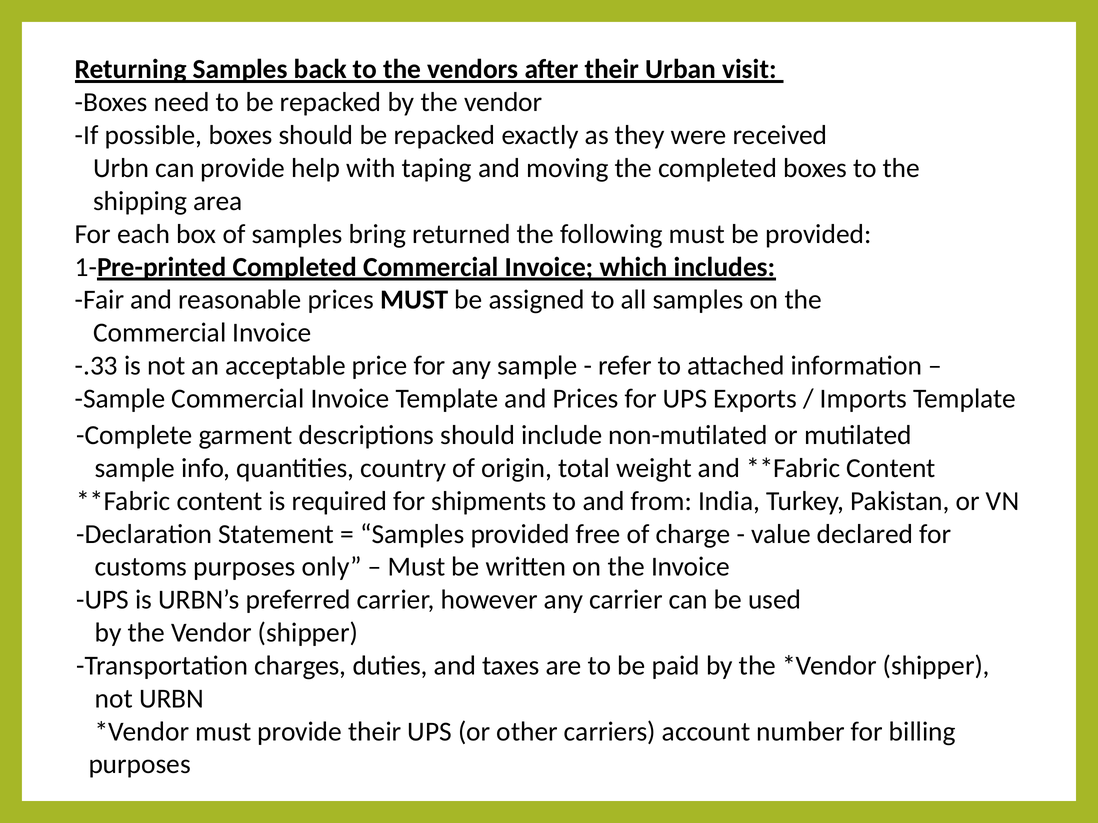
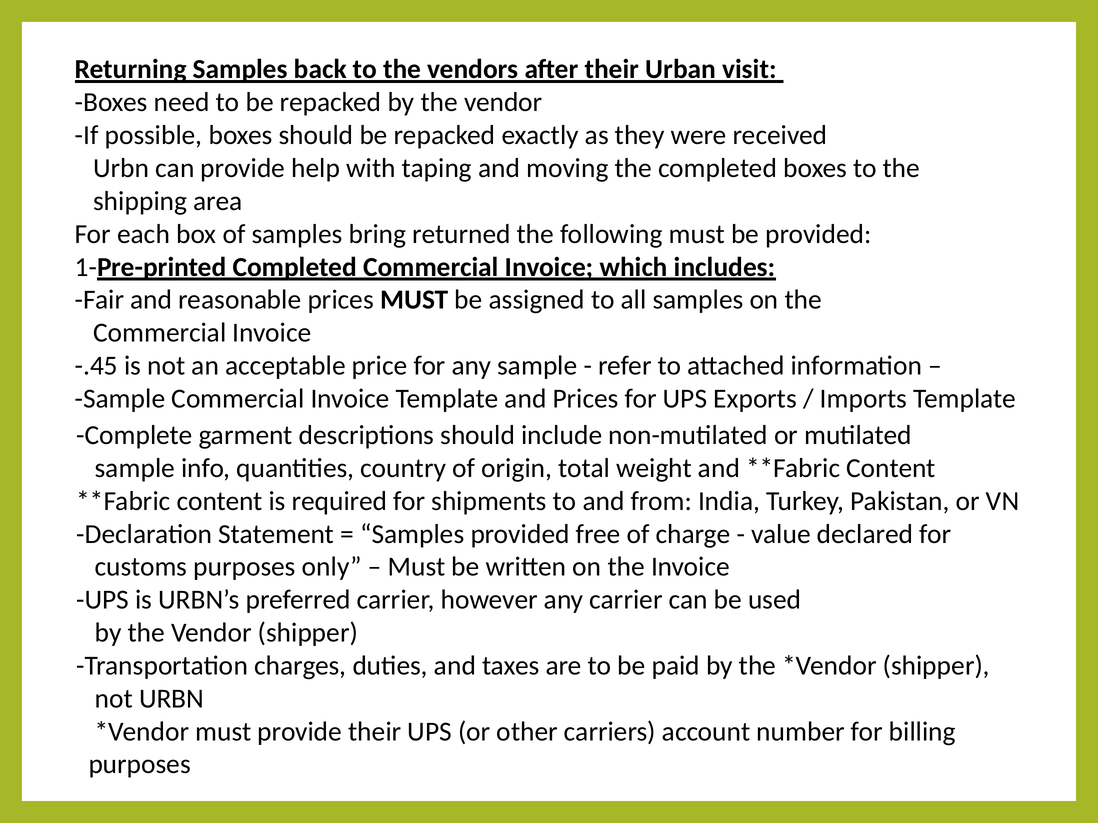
-.33: -.33 -> -.45 (96, 366)
